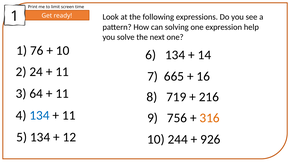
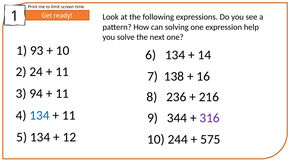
76: 76 -> 93 (37, 51)
665: 665 -> 138 (174, 77)
64: 64 -> 94 (36, 94)
719: 719 -> 236 (176, 97)
756: 756 -> 344 (177, 118)
316 colour: orange -> purple (210, 118)
926: 926 -> 575 (210, 140)
